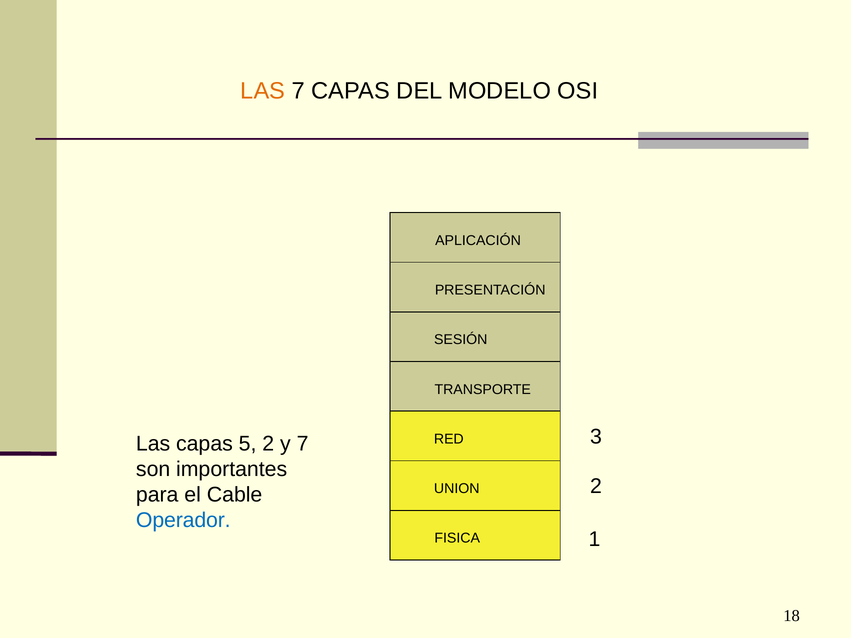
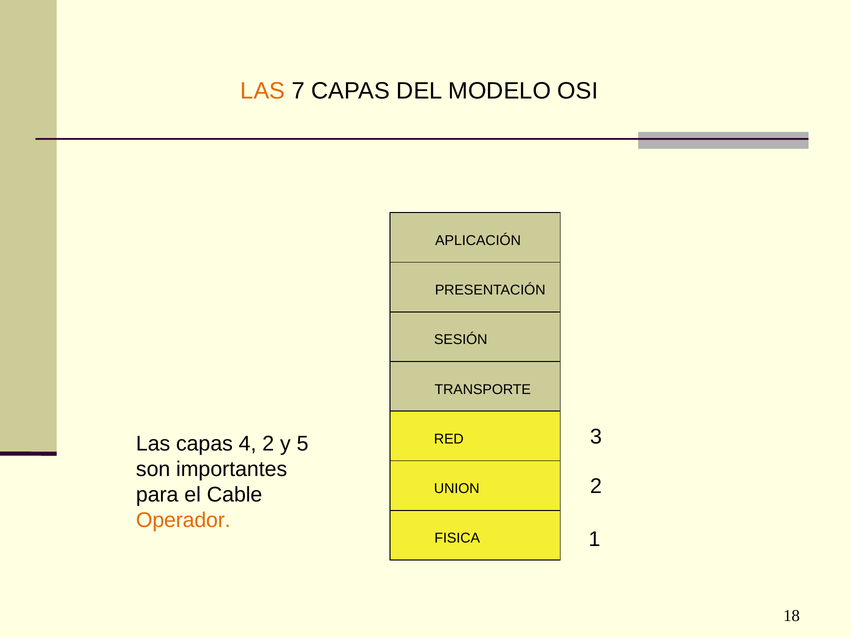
5: 5 -> 4 (248, 444)
y 7: 7 -> 5 (303, 444)
Operador colour: blue -> orange (183, 520)
